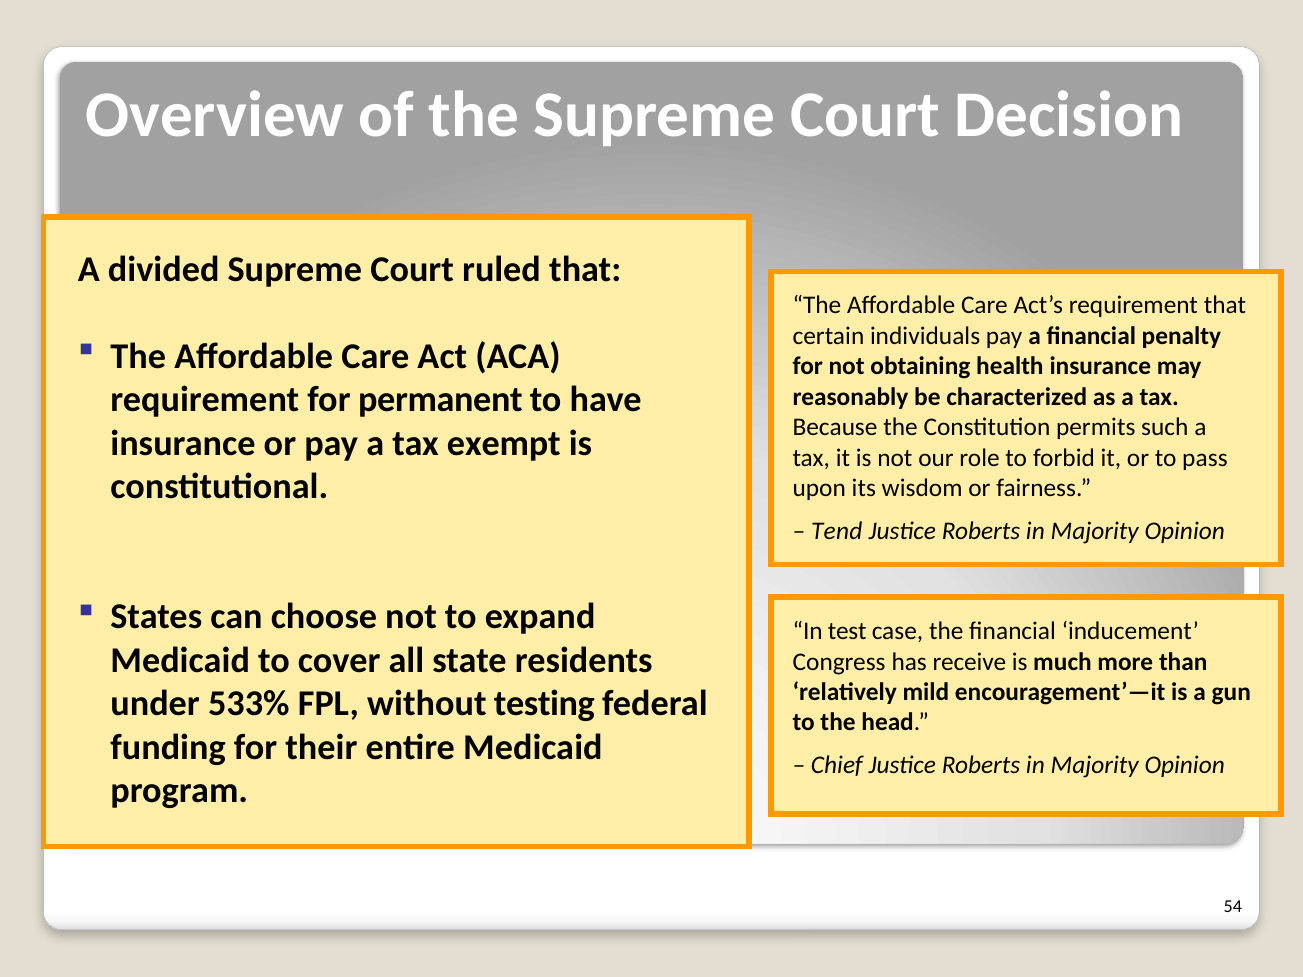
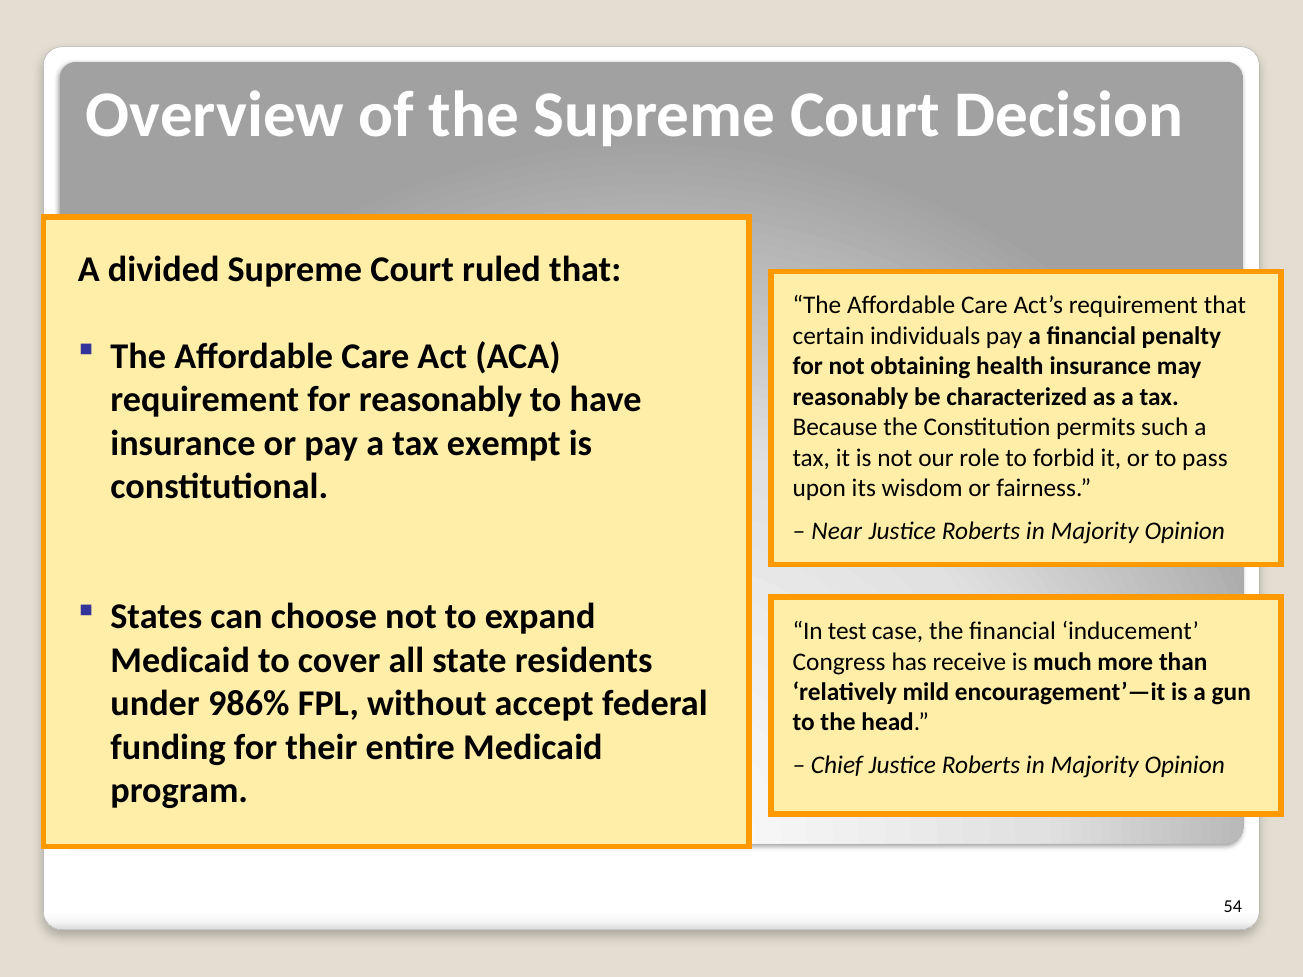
for permanent: permanent -> reasonably (440, 400)
Tend: Tend -> Near (837, 531)
533%: 533% -> 986% (249, 704)
testing: testing -> accept (544, 704)
